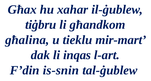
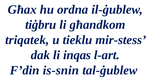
xahar: xahar -> ordna (73, 10)
għalina: għalina -> triqatek (27, 40)
mir-mart: mir-mart -> mir-stess (121, 40)
